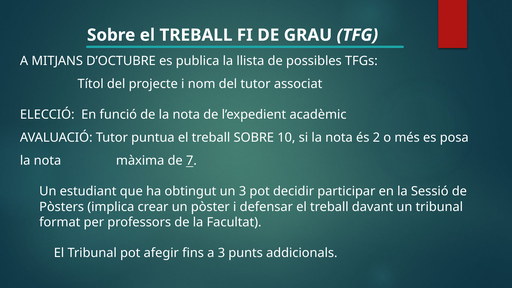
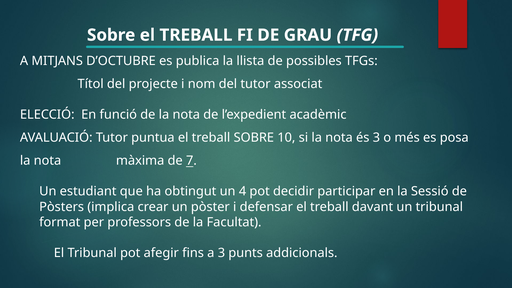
és 2: 2 -> 3 (376, 138)
un 3: 3 -> 4 (242, 191)
